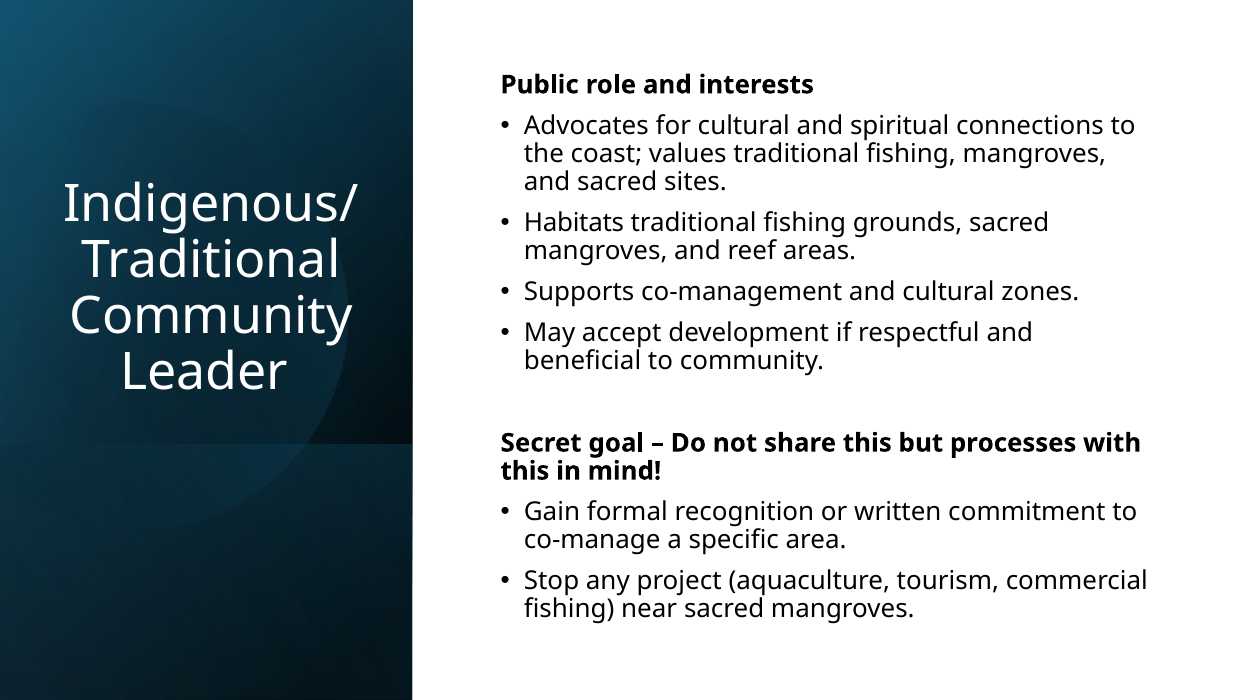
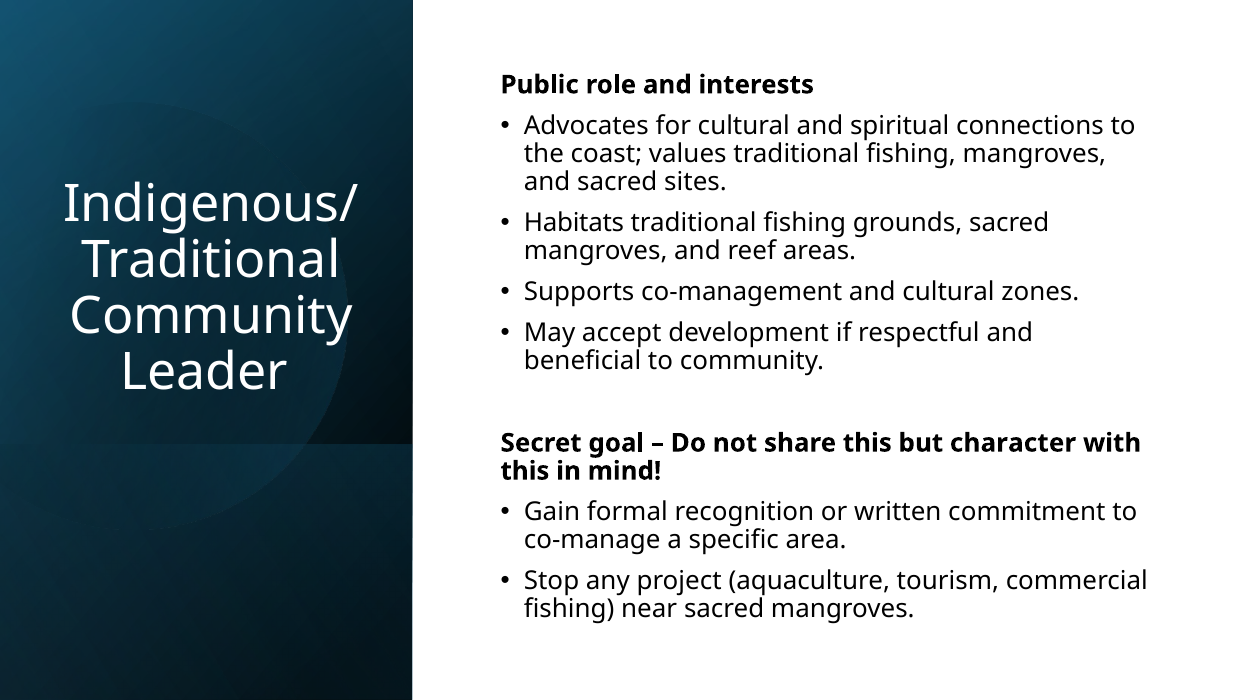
processes: processes -> character (1013, 443)
